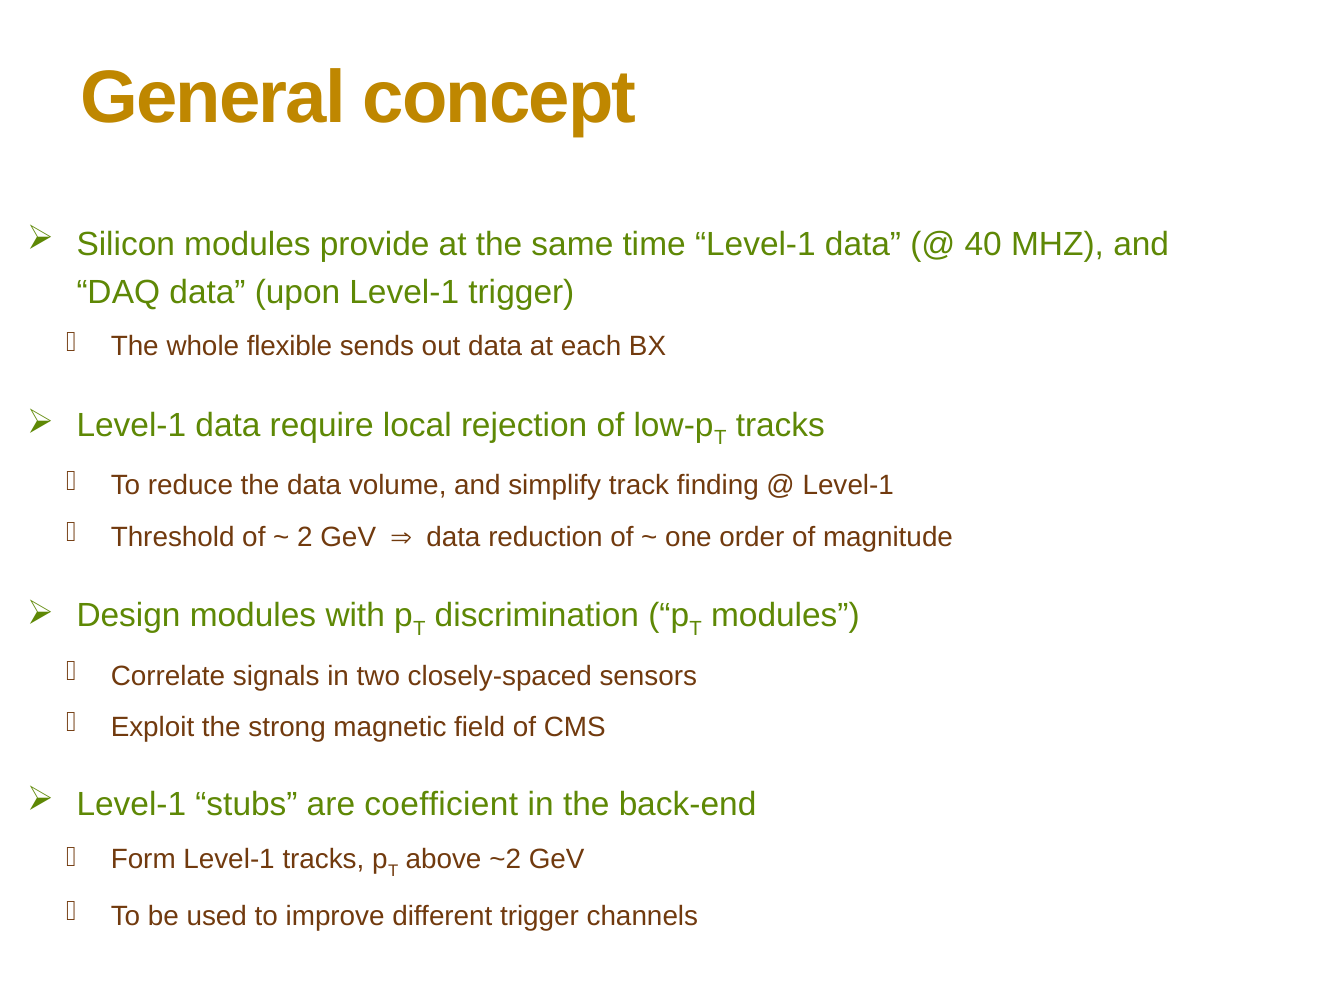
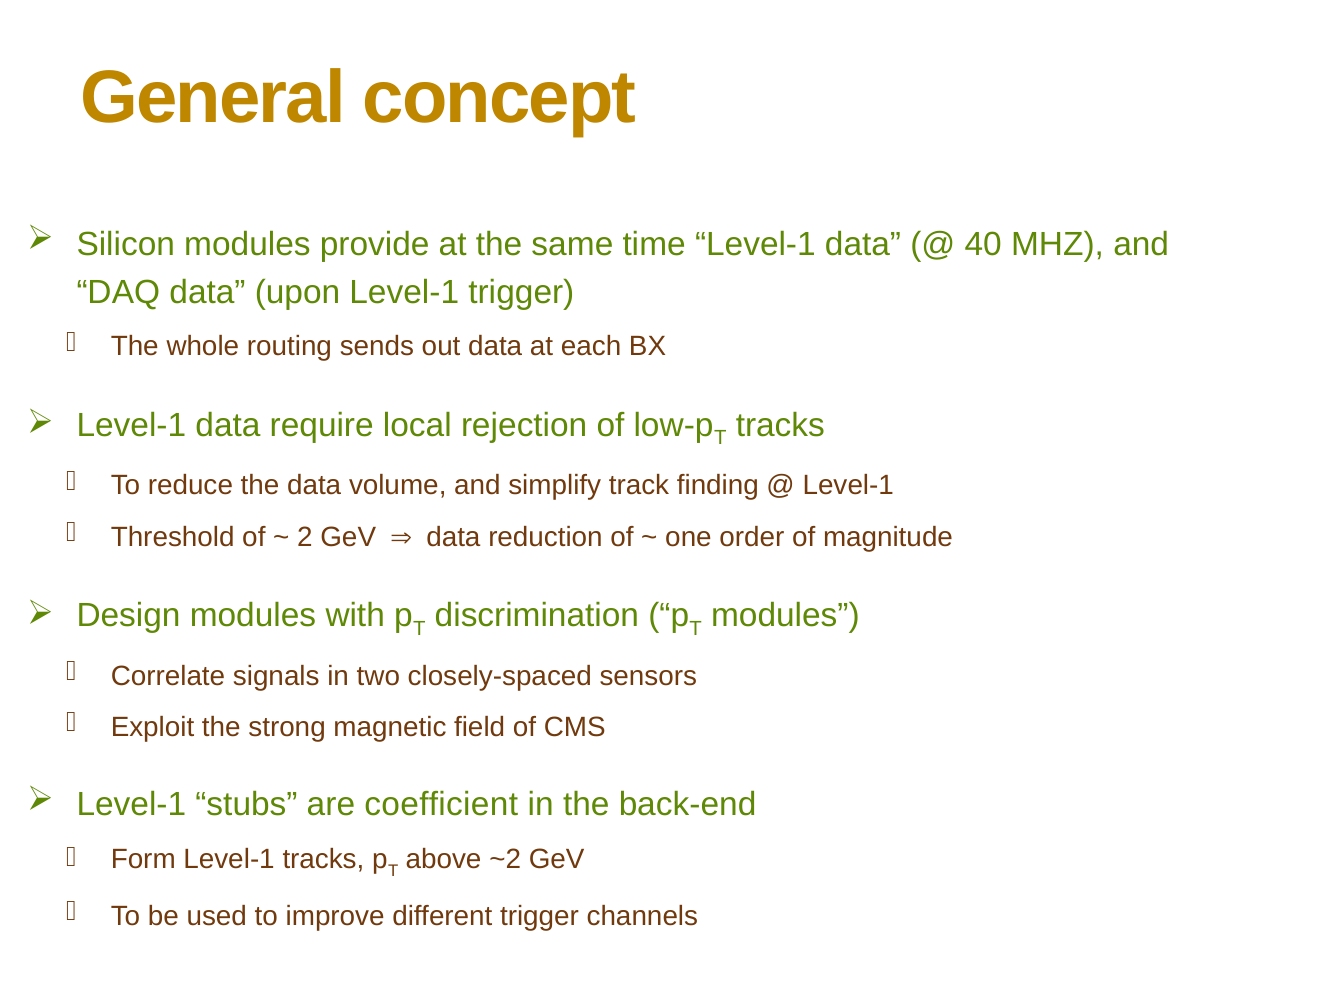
flexible: flexible -> routing (289, 346)
